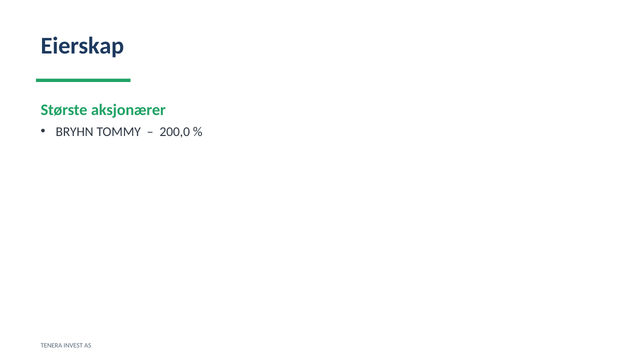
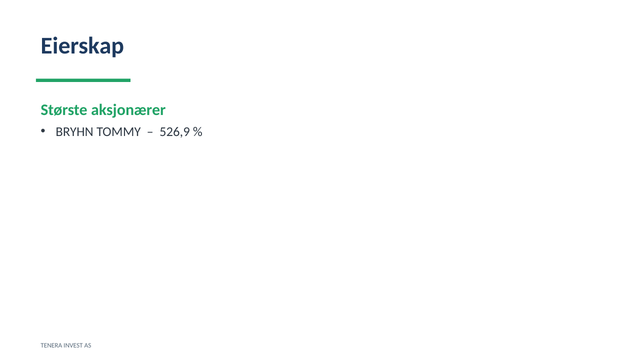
200,0: 200,0 -> 526,9 (175, 132)
